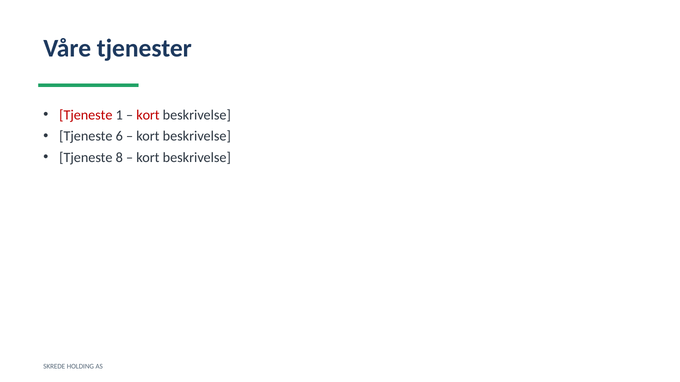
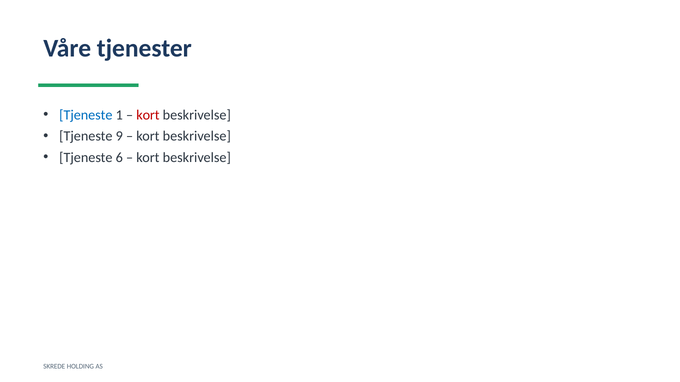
Tjeneste colour: red -> blue (86, 115)
6: 6 -> 9 (119, 136)
8: 8 -> 6 (119, 158)
